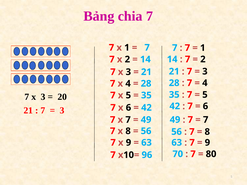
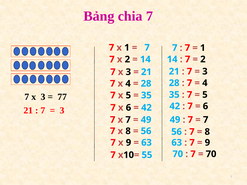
20: 20 -> 77 (62, 97)
80: 80 -> 70 (211, 154)
96: 96 -> 55 (147, 155)
